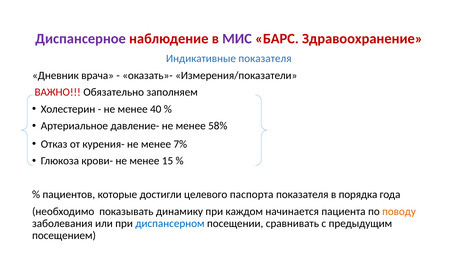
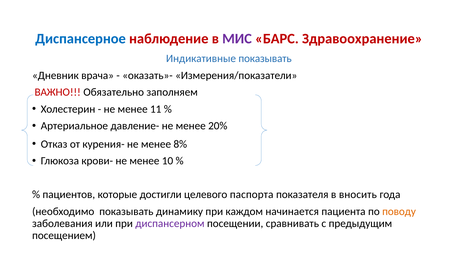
Диспансерное colour: purple -> blue (81, 38)
Индикативные показателя: показателя -> показывать (265, 58)
40: 40 -> 11 (156, 109)
58%: 58% -> 20% (218, 126)
7%: 7% -> 8% (180, 144)
15: 15 -> 10 (168, 161)
порядка: порядка -> вносить (358, 194)
диспансерном colour: blue -> purple (170, 223)
